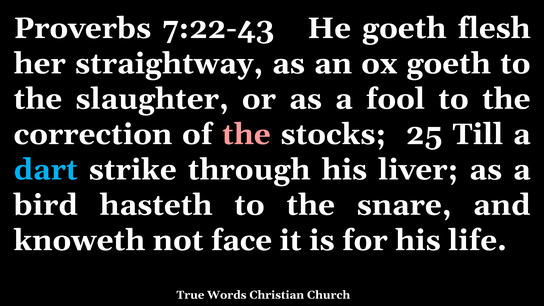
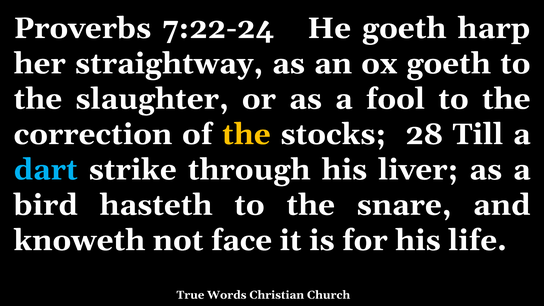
7:22-43: 7:22-43 -> 7:22-24 (218, 28)
flesh: flesh -> harp (494, 28)
the colour: pink -> yellow (246, 134)
25: 25 -> 28 (424, 134)
